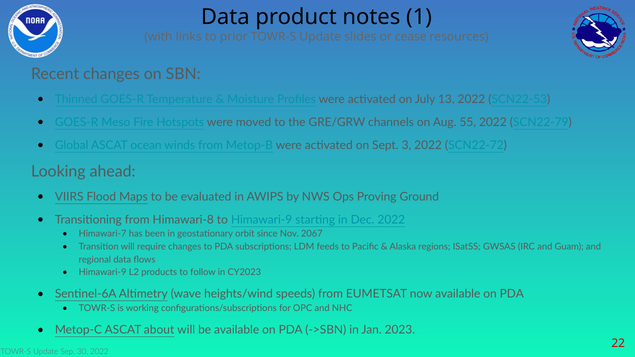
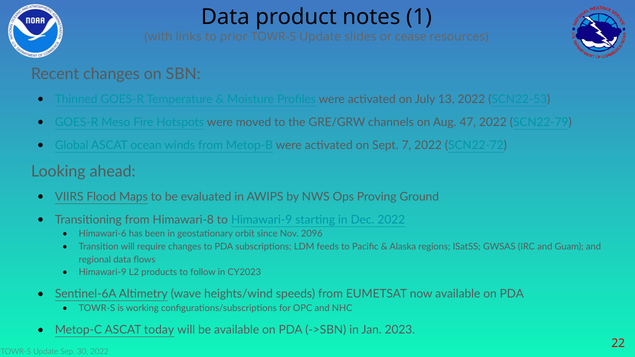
55: 55 -> 47 (468, 122)
3: 3 -> 7 (406, 145)
Himawari-7: Himawari-7 -> Himawari-6 (103, 234)
2067: 2067 -> 2096 (312, 234)
about: about -> today (159, 330)
